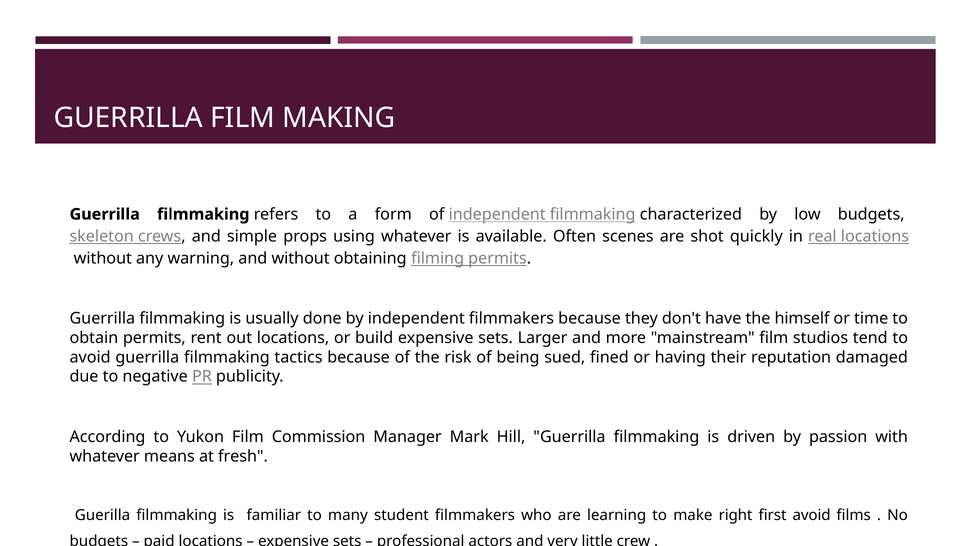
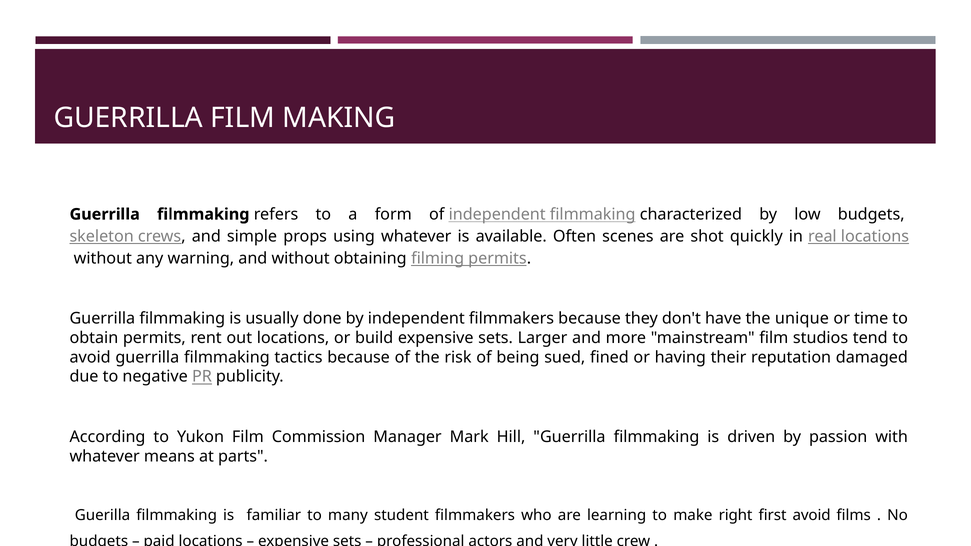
himself: himself -> unique (802, 319)
fresh: fresh -> parts (243, 456)
